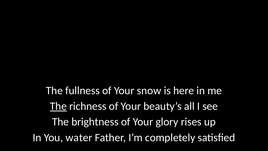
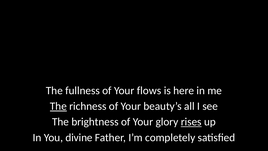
snow: snow -> flows (149, 90)
rises underline: none -> present (191, 122)
water: water -> divine (79, 137)
